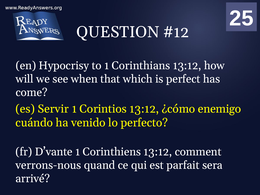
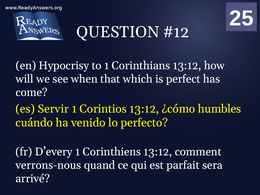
enemigo: enemigo -> humbles (220, 109)
D’vante: D’vante -> D’every (54, 152)
